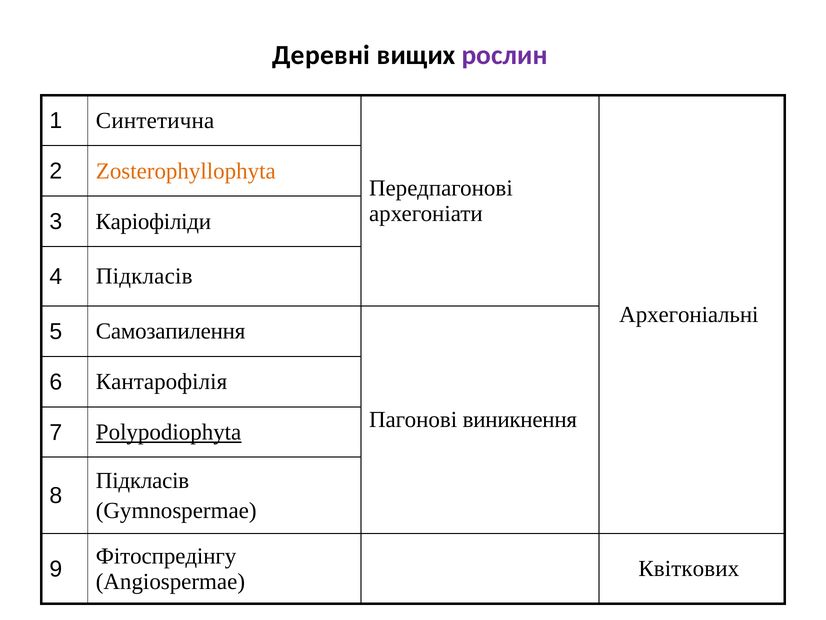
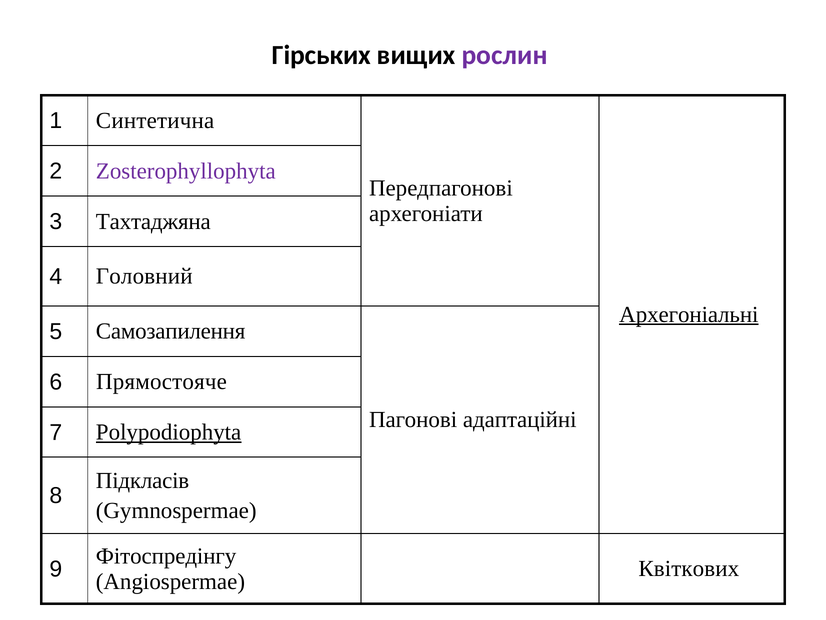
Деревні: Деревні -> Гірських (321, 55)
Zosterophyllophyta colour: orange -> purple (186, 171)
Каріофіліди: Каріофіліди -> Тахтаджяна (153, 221)
4 Підкласів: Підкласів -> Головний (144, 276)
Архегоніальні underline: none -> present (689, 314)
Кантарофілія: Кантарофілія -> Прямостояче (161, 382)
виникнення: виникнення -> адаптаційні (520, 420)
